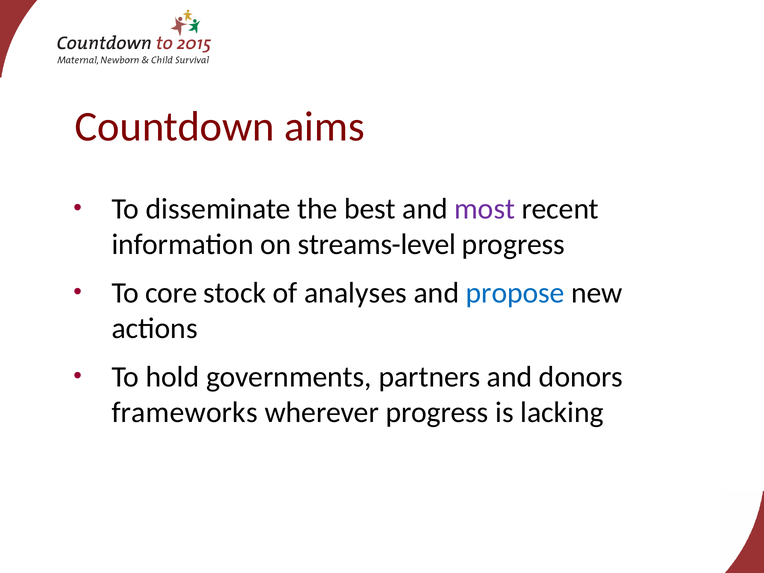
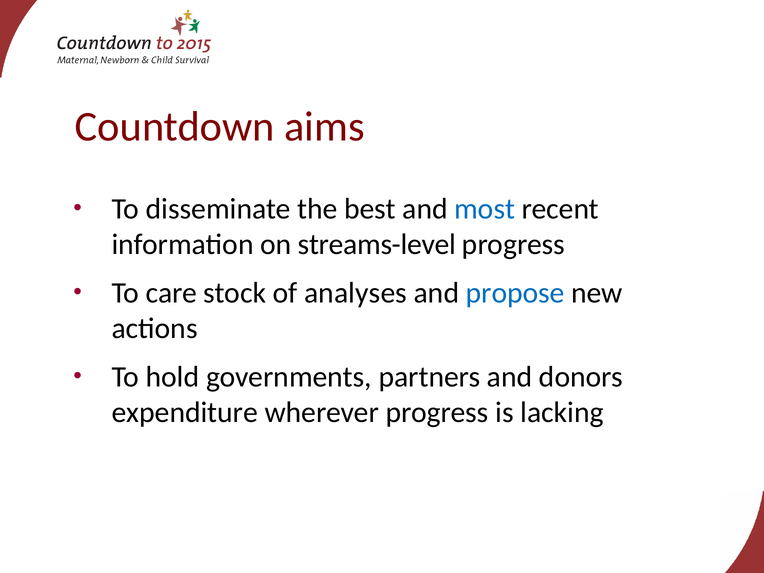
most colour: purple -> blue (485, 209)
core: core -> care (171, 293)
frameworks: frameworks -> expenditure (185, 413)
